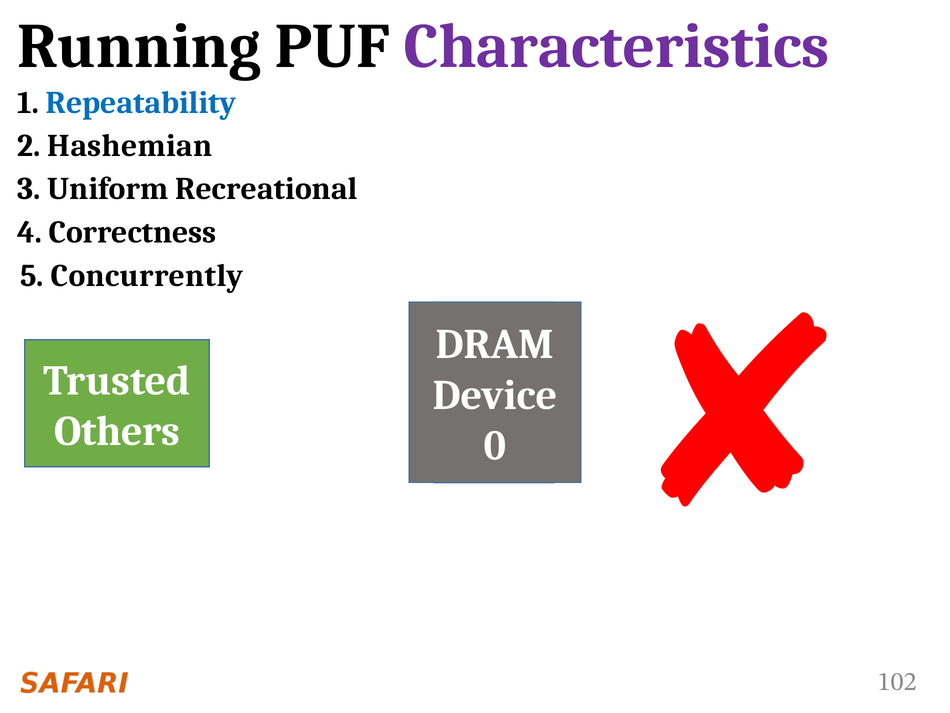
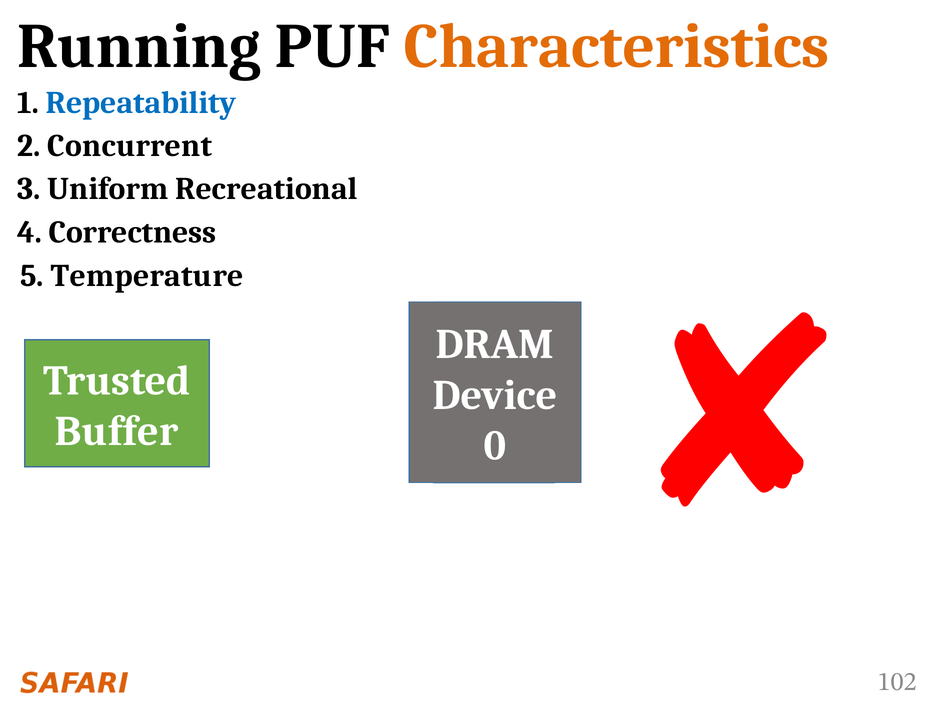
Characteristics colour: purple -> orange (617, 46)
Hashemian: Hashemian -> Concurrent (130, 146)
Concurrently: Concurrently -> Temperature (147, 275)
Others: Others -> Buffer (117, 431)
